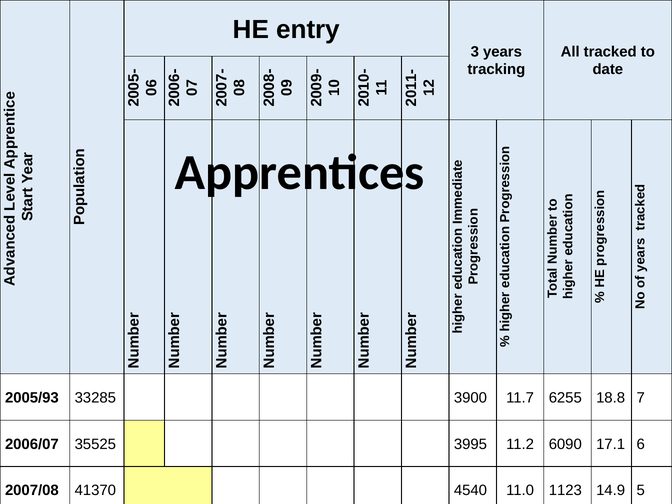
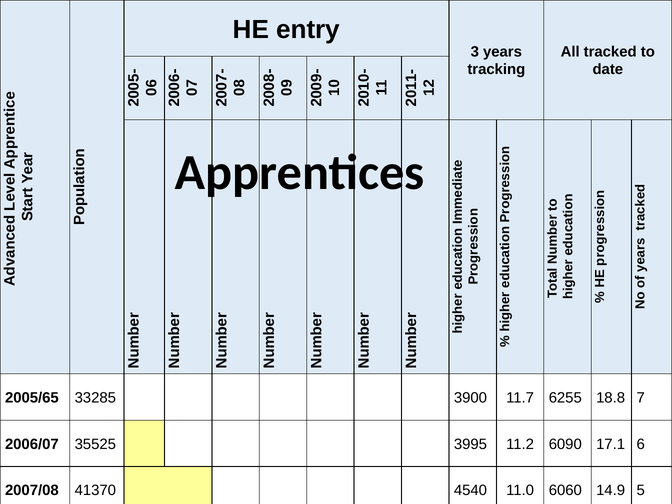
2005/93: 2005/93 -> 2005/65 (32, 398)
1123: 1123 -> 6060 (565, 491)
